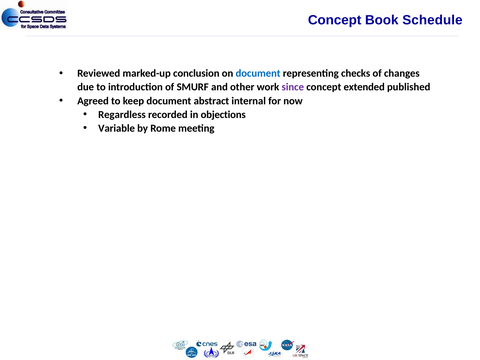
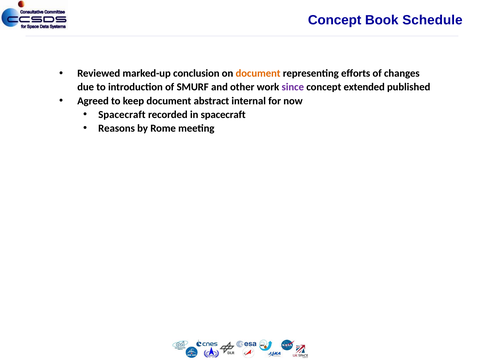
document colour: blue -> orange (258, 73)
checks: checks -> efforts (356, 73)
Regardless: Regardless -> Spacecraft (122, 114)
in objections: objections -> spacecraft (223, 114)
Variable: Variable -> Reasons (117, 128)
